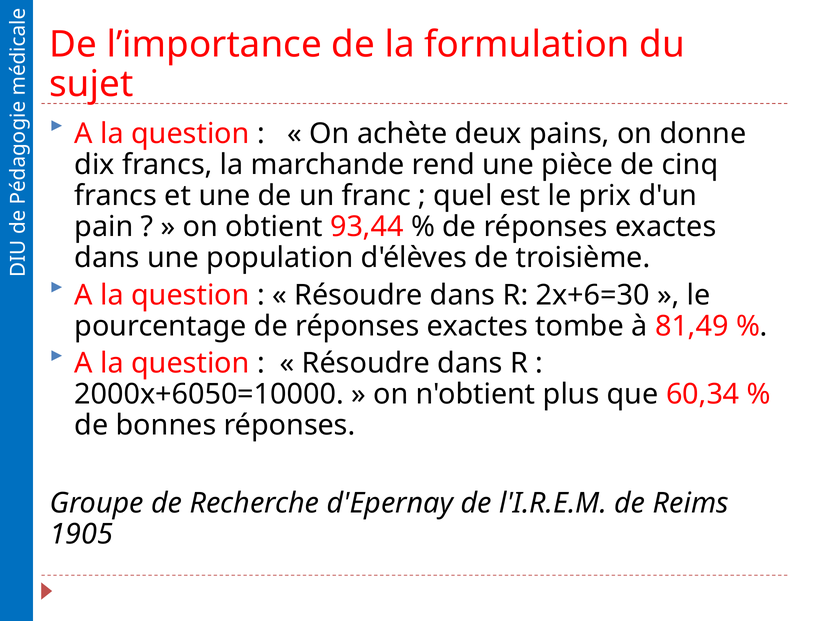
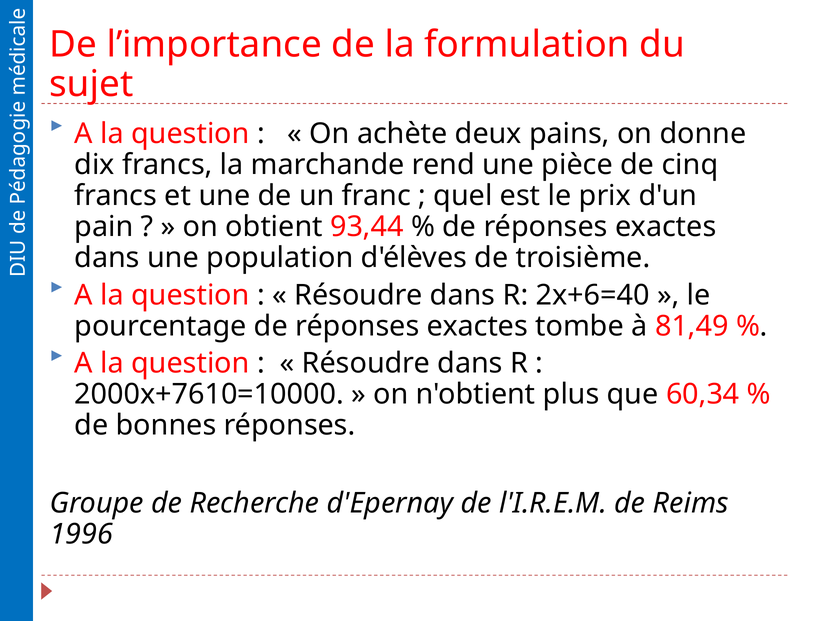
2x+6=30: 2x+6=30 -> 2x+6=40 (593, 295)
2000x+6050=10000: 2000x+6050=10000 -> 2000x+7610=10000 (209, 395)
1905: 1905 -> 1996 (81, 535)
